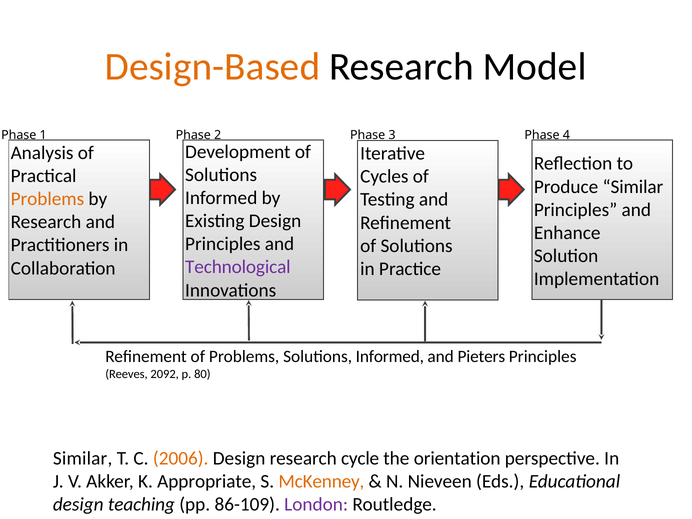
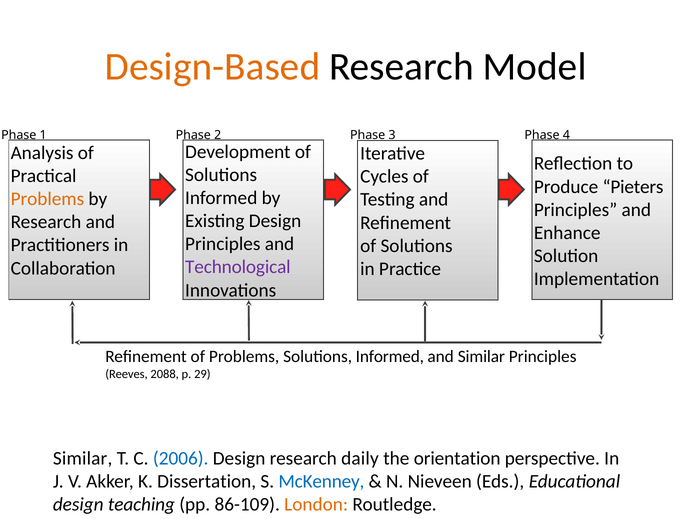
Similar: Similar -> Pieters (633, 187)
and Pieters: Pieters -> Similar (481, 357)
2092: 2092 -> 2088 (165, 374)
80: 80 -> 29 (202, 374)
2006 colour: orange -> blue (181, 458)
cycle: cycle -> daily (360, 458)
Appropriate: Appropriate -> Dissertation (207, 482)
McKenney colour: orange -> blue (321, 482)
London colour: purple -> orange (316, 505)
